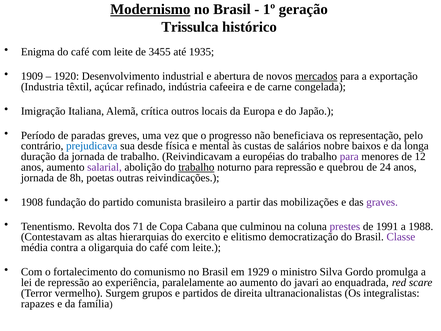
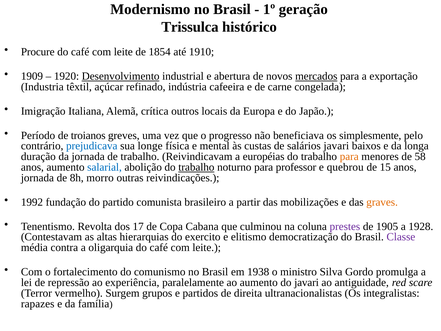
Modernismo underline: present -> none (150, 9)
Enigma: Enigma -> Procure (38, 52)
3455: 3455 -> 1854 (160, 52)
1935: 1935 -> 1910 (202, 52)
Desenvolvimento underline: none -> present (121, 76)
paradas: paradas -> troianos (88, 135)
representação: representação -> simplesmente (370, 135)
desde: desde -> longe (150, 146)
salários nobre: nobre -> javari (336, 146)
para colour: purple -> orange (349, 156)
12: 12 -> 58 (420, 156)
salarial colour: purple -> blue (105, 167)
para repressão: repressão -> professor (296, 167)
24: 24 -> 15 (385, 167)
poetas: poetas -> morro (100, 178)
1908: 1908 -> 1992 (32, 202)
graves colour: purple -> orange (382, 202)
71: 71 -> 17 (138, 226)
1991: 1991 -> 1905 (387, 226)
1988: 1988 -> 1928 (421, 226)
1929: 1929 -> 1938 (258, 272)
enquadrada: enquadrada -> antiguidade (362, 282)
